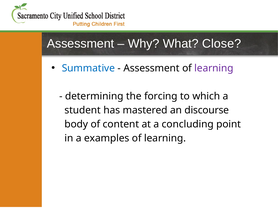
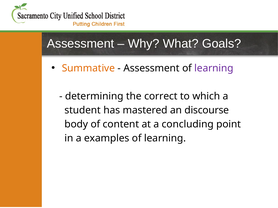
Close: Close -> Goals (222, 44)
Summative colour: blue -> orange (88, 68)
forcing: forcing -> correct (161, 96)
